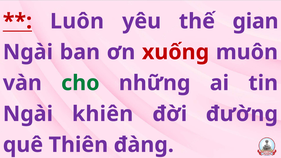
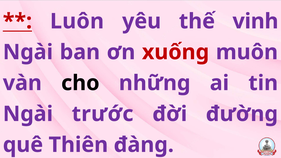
gian: gian -> vinh (255, 21)
cho colour: green -> black (80, 83)
khiên: khiên -> trước (103, 114)
